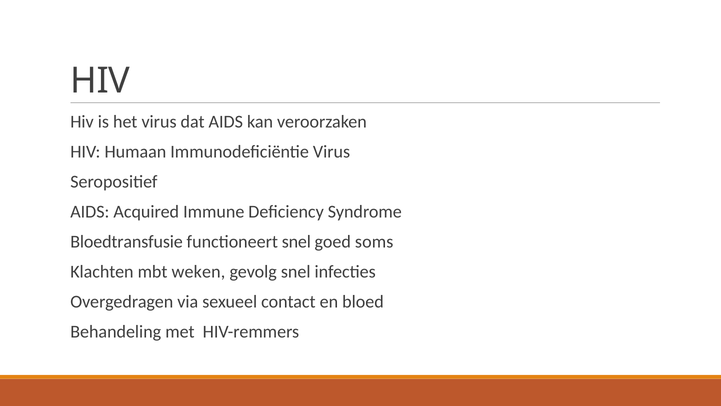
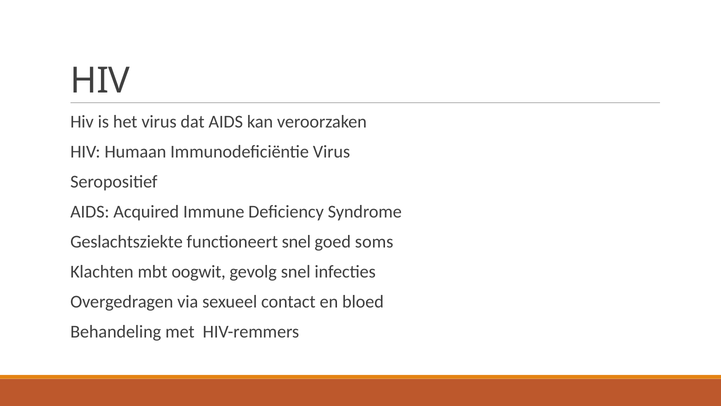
Bloedtransfusie: Bloedtransfusie -> Geslachtsziekte (127, 241)
weken: weken -> oogwit (199, 271)
